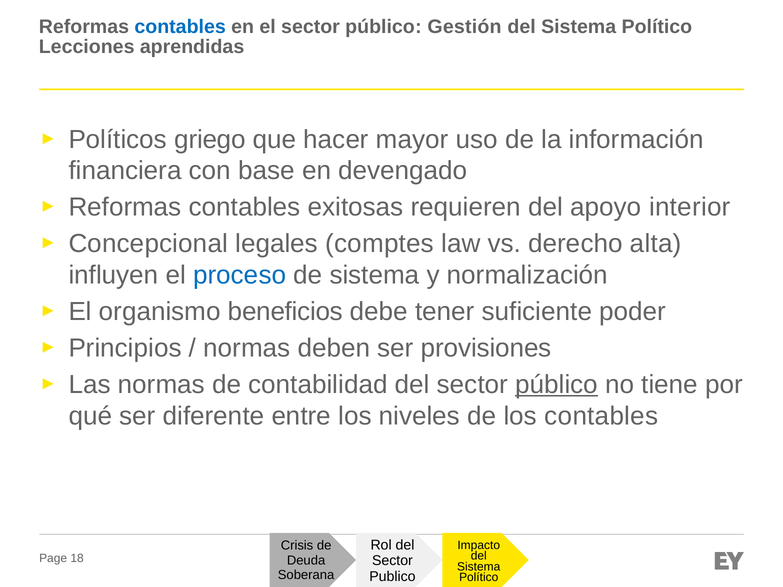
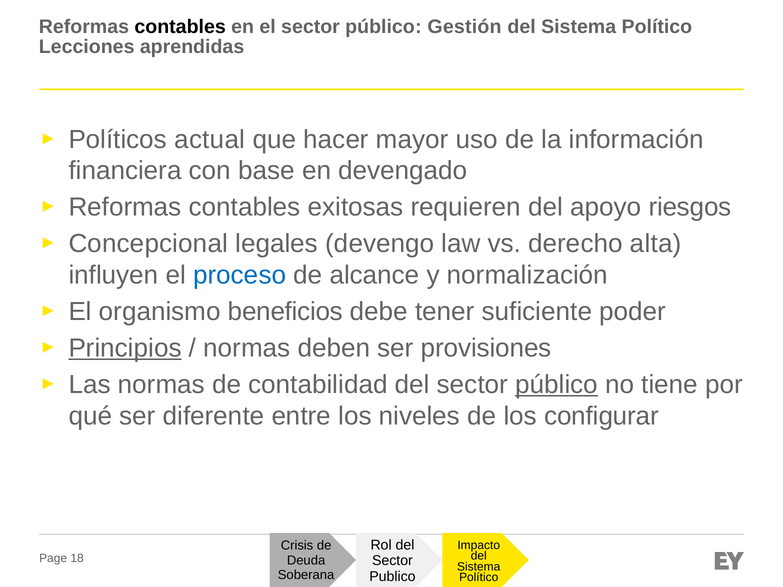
contables colour: blue -> black (180, 27)
griego: griego -> actual (210, 140)
interior: interior -> riesgos (690, 207)
comptes: comptes -> devengo (380, 244)
de sistema: sistema -> alcance (375, 275)
Principios underline: none -> present (125, 348)
los contables: contables -> configurar (602, 416)
